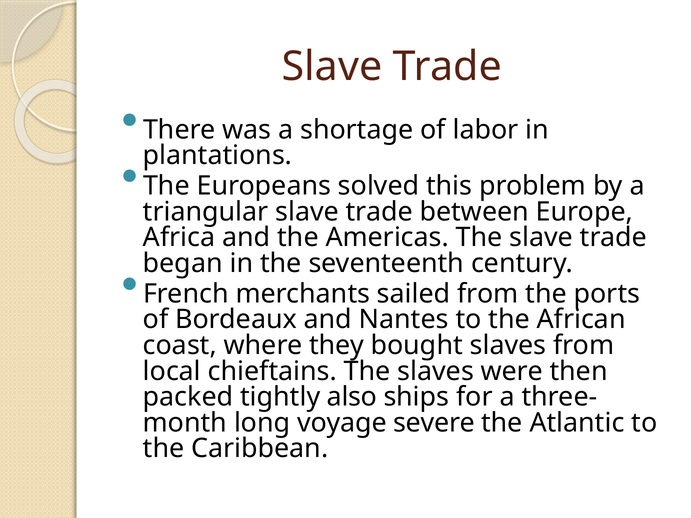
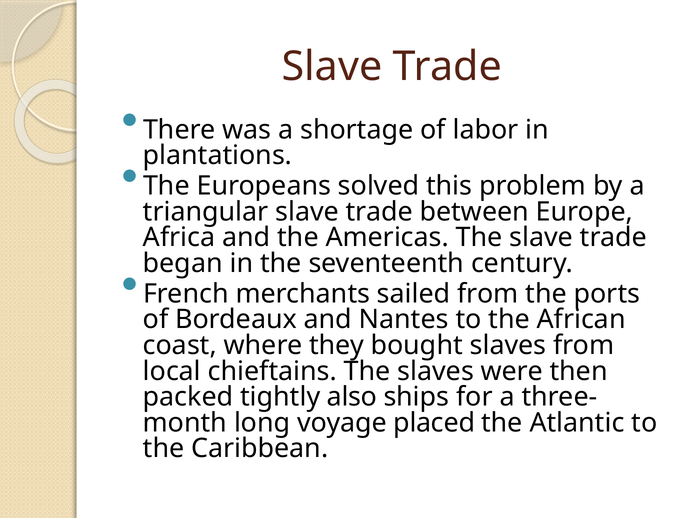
severe: severe -> placed (434, 423)
